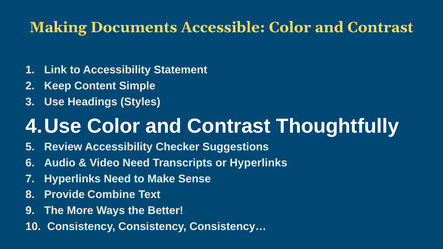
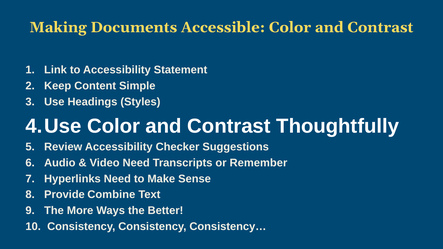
or Hyperlinks: Hyperlinks -> Remember (258, 163)
